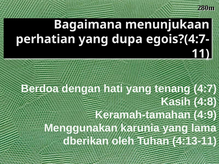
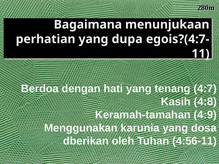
lama: lama -> dosa (204, 128)
4:13-11: 4:13-11 -> 4:56-11 (195, 141)
